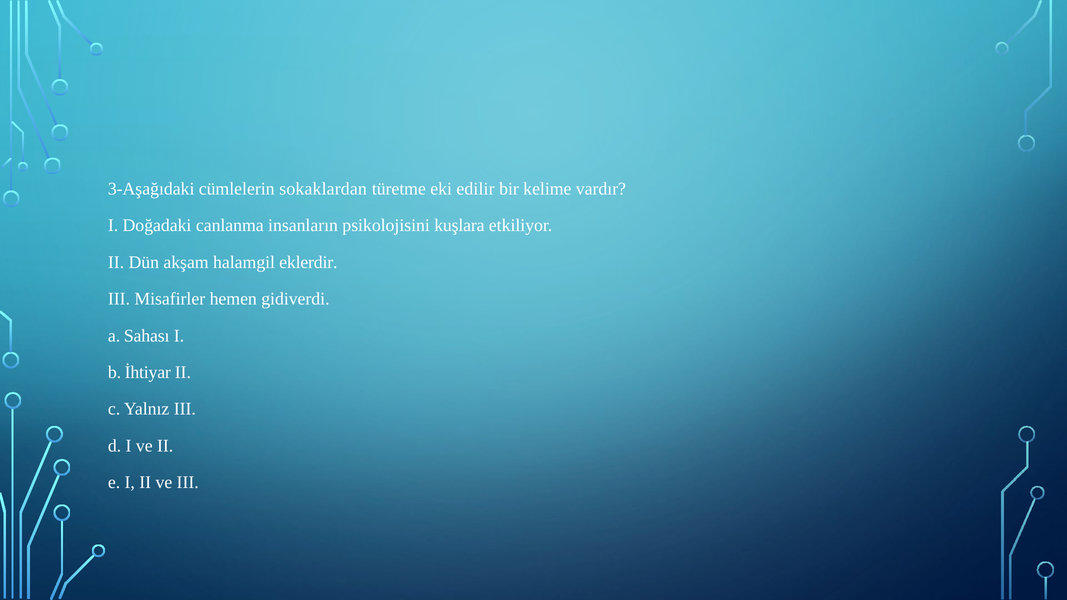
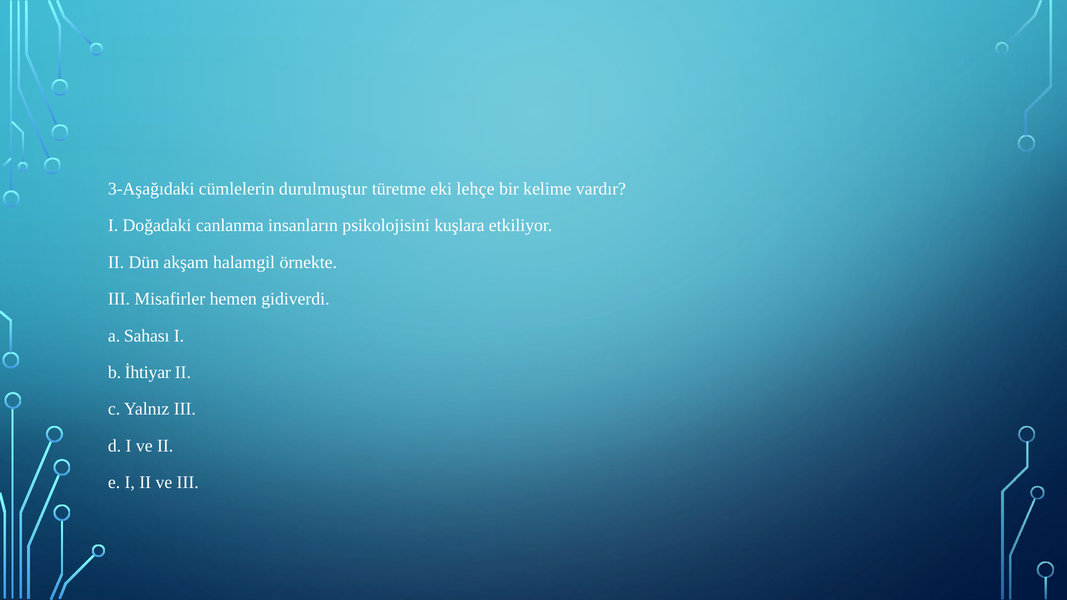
sokaklardan: sokaklardan -> durulmuştur (323, 189)
edilir: edilir -> lehçe (475, 189)
eklerdir: eklerdir -> örnekte (308, 262)
